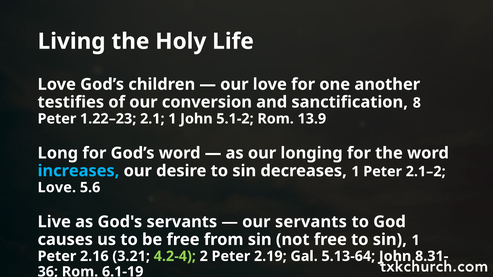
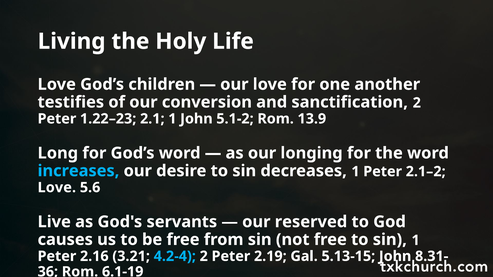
sanctification 8: 8 -> 2 (417, 103)
our servants: servants -> reserved (311, 222)
4.2-4 colour: light green -> light blue (175, 256)
5.13-64: 5.13-64 -> 5.13-15 (348, 256)
